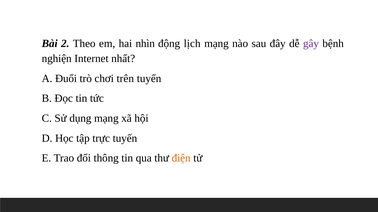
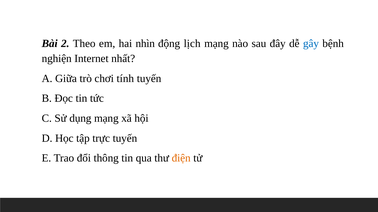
gây colour: purple -> blue (311, 44)
Đuổi: Đuổi -> Giữa (66, 79)
trên: trên -> tính (125, 79)
